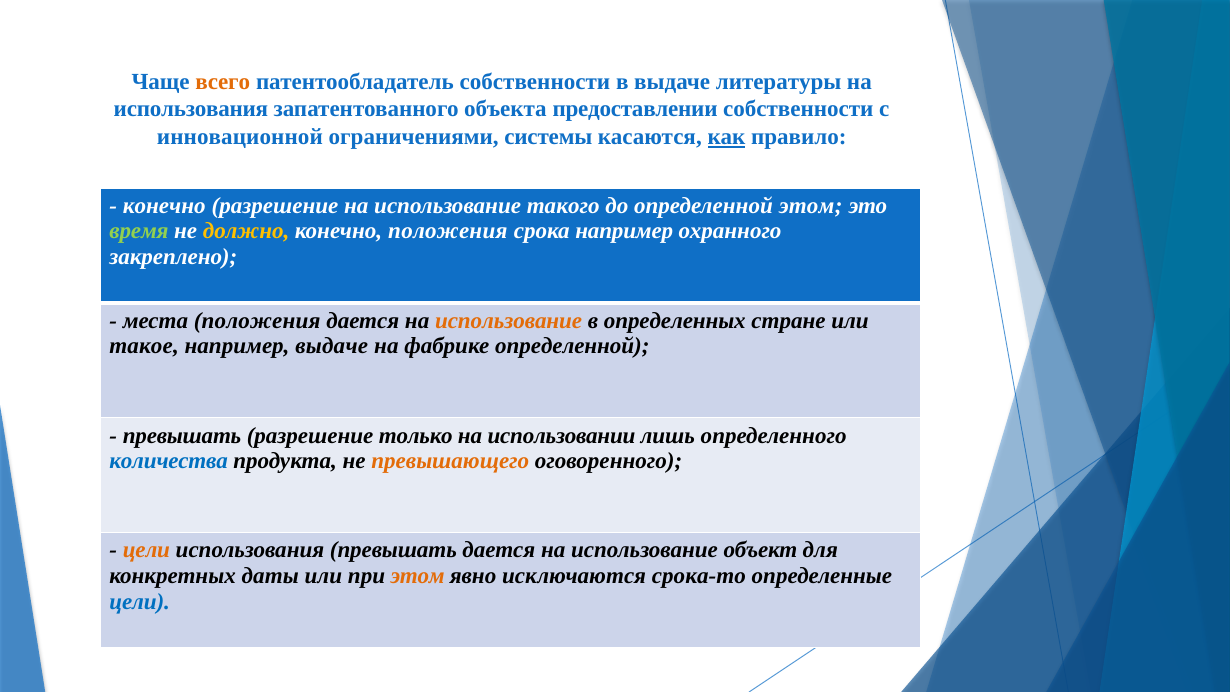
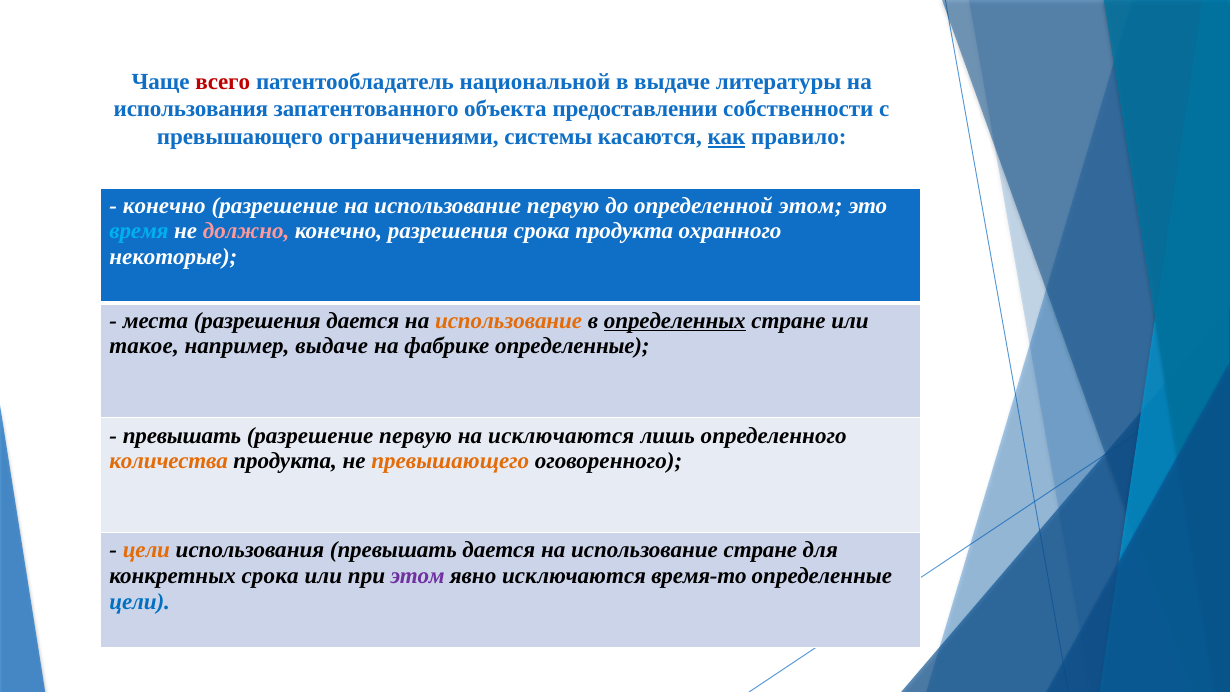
всего colour: orange -> red (223, 82)
патентообладатель собственности: собственности -> национальной (535, 82)
инновационной: инновационной -> превышающего (240, 137)
использование такого: такого -> первую (563, 206)
время colour: light green -> light blue (139, 231)
должно colour: yellow -> pink (246, 231)
конечно положения: положения -> разрешения (448, 231)
срока например: например -> продукта (624, 231)
закреплено: закреплено -> некоторые (173, 257)
места положения: положения -> разрешения (257, 321)
определенных underline: none -> present (675, 321)
фабрике определенной: определенной -> определенные (572, 346)
разрешение только: только -> первую (416, 435)
на использовании: использовании -> исключаются (561, 435)
количества colour: blue -> orange (169, 461)
использование объект: объект -> стране (760, 550)
конкретных даты: даты -> срока (270, 576)
этом colour: orange -> purple (418, 576)
срока-то: срока-то -> время-то (699, 576)
